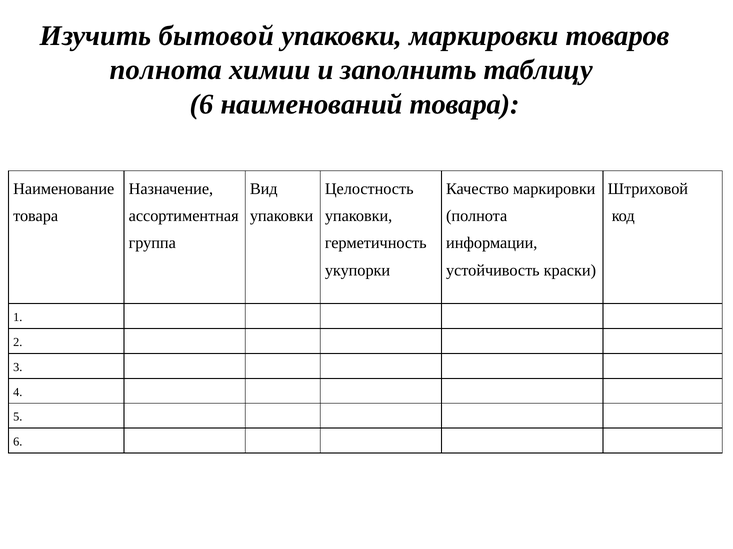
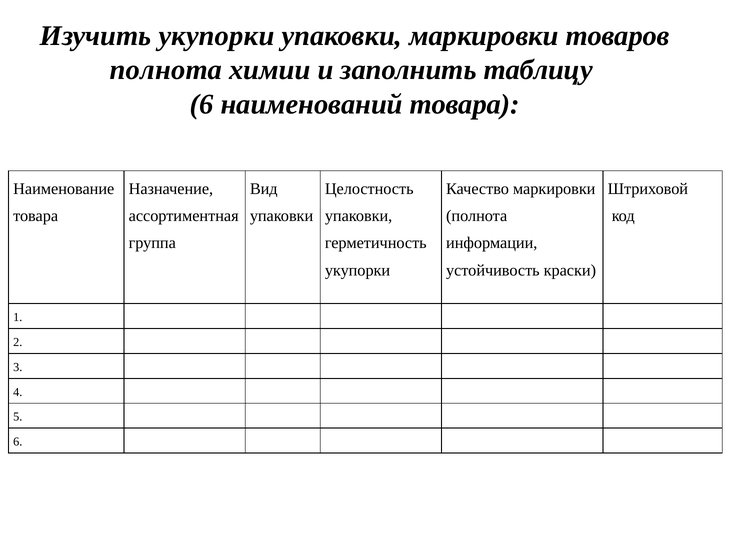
Изучить бытовой: бытовой -> укупорки (216, 36)
